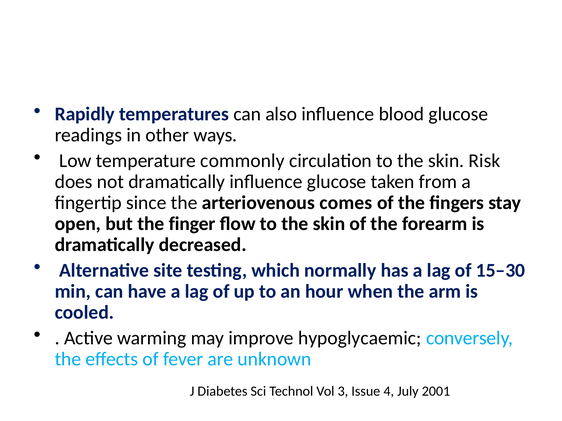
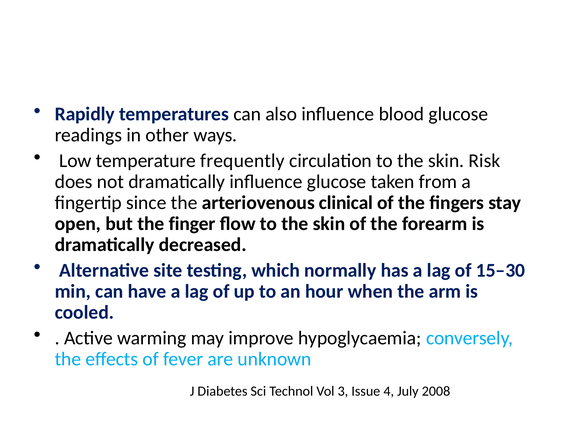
commonly: commonly -> frequently (243, 161)
comes: comes -> clinical (346, 203)
hypoglycaemic: hypoglycaemic -> hypoglycaemia (360, 338)
2001: 2001 -> 2008 (436, 392)
